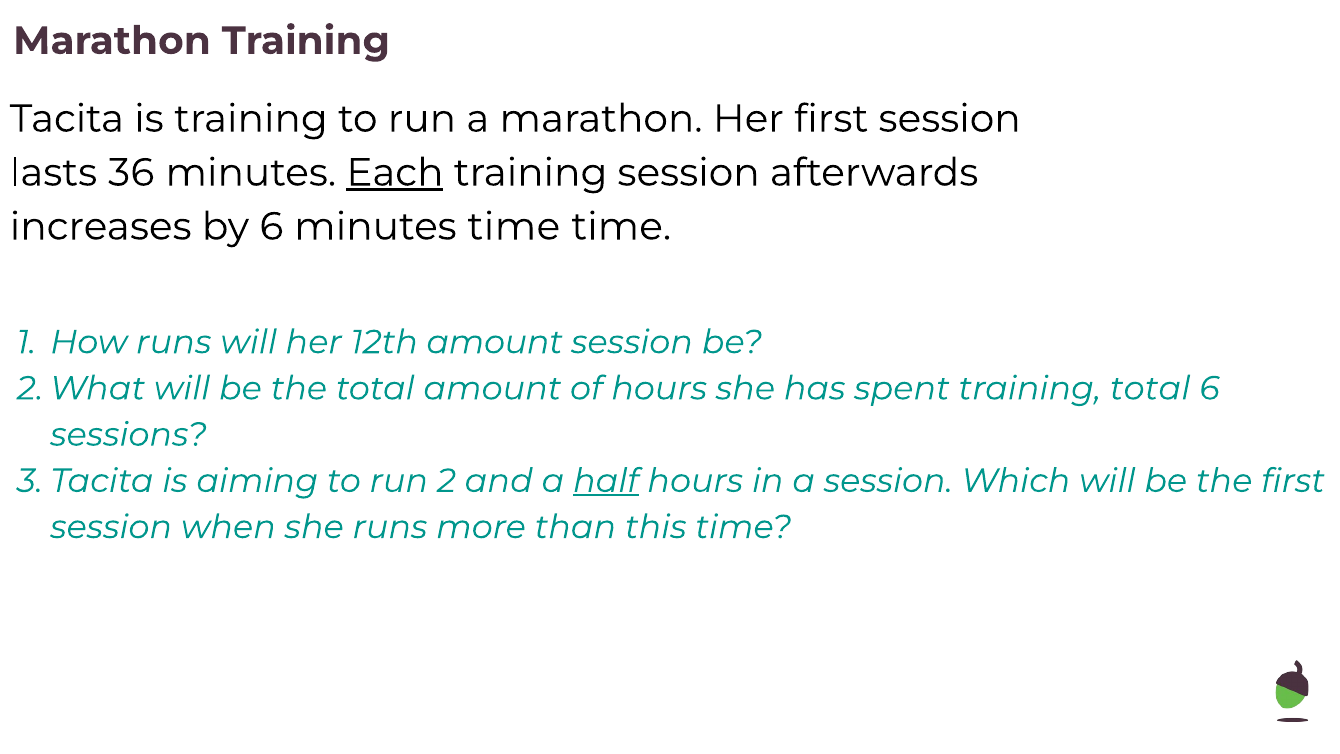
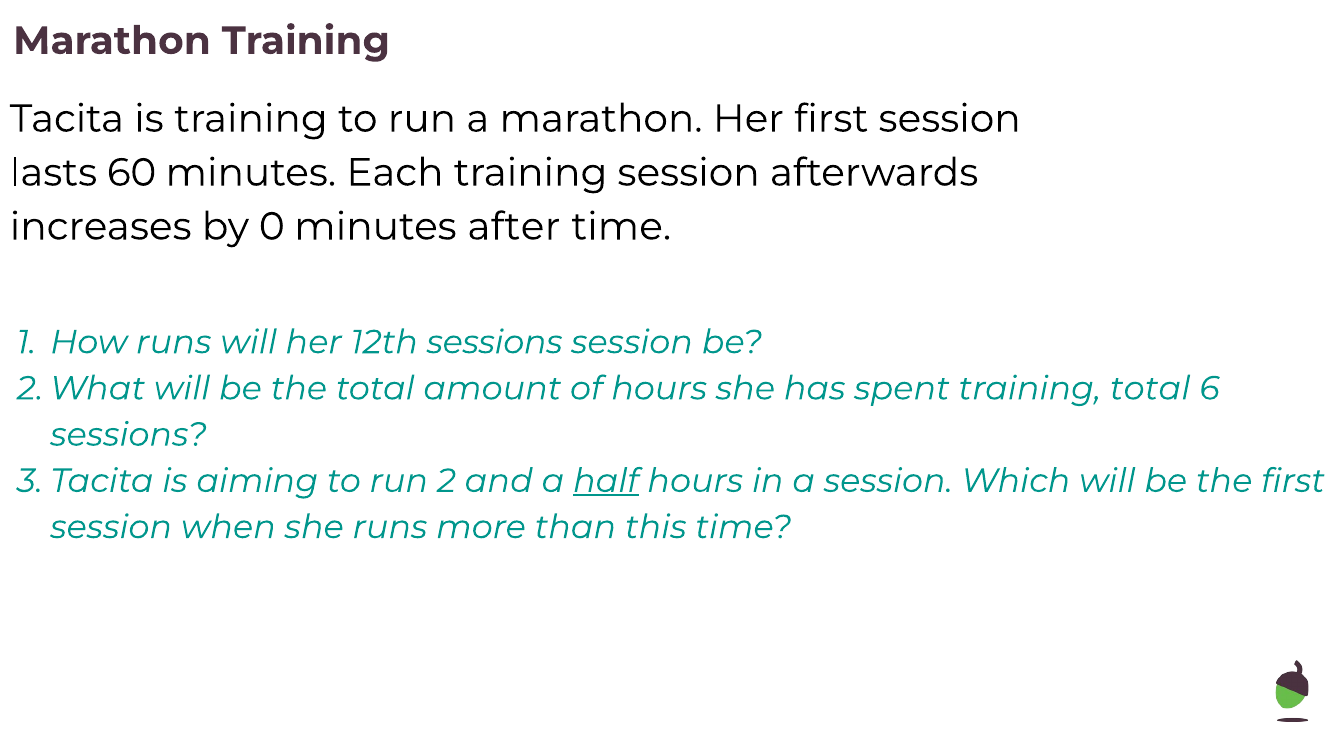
36: 36 -> 60 (132, 173)
Each underline: present -> none (395, 173)
by 6: 6 -> 0 (272, 227)
minutes time: time -> after (514, 227)
12th amount: amount -> sessions (495, 342)
